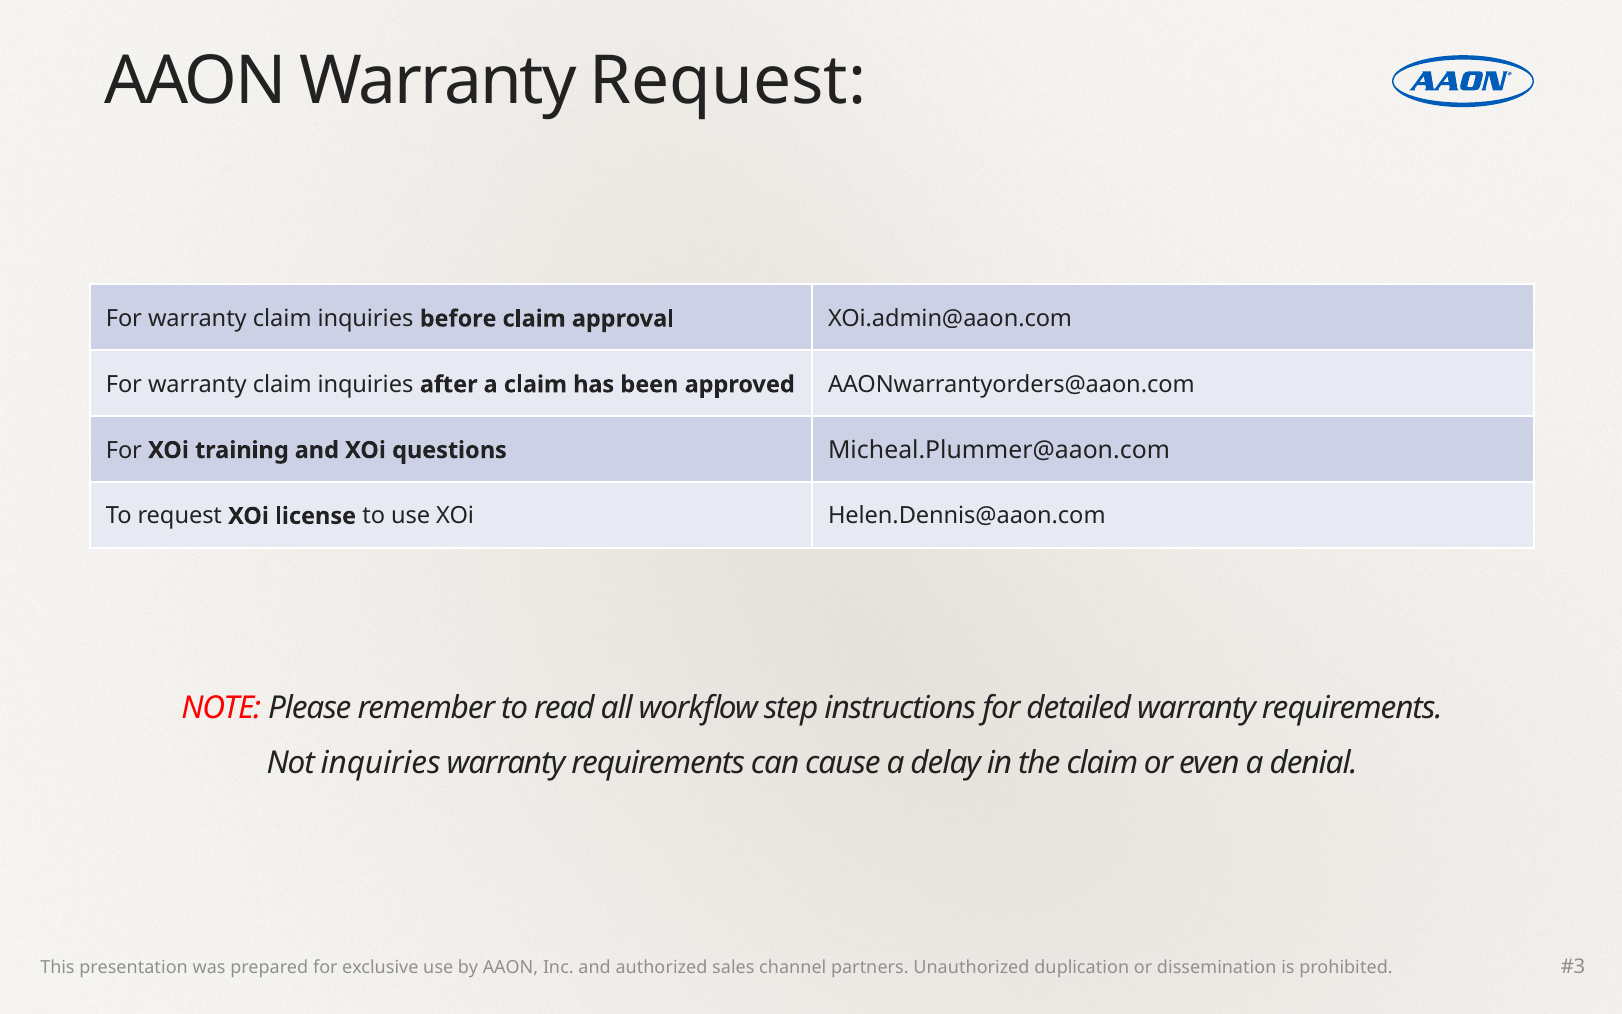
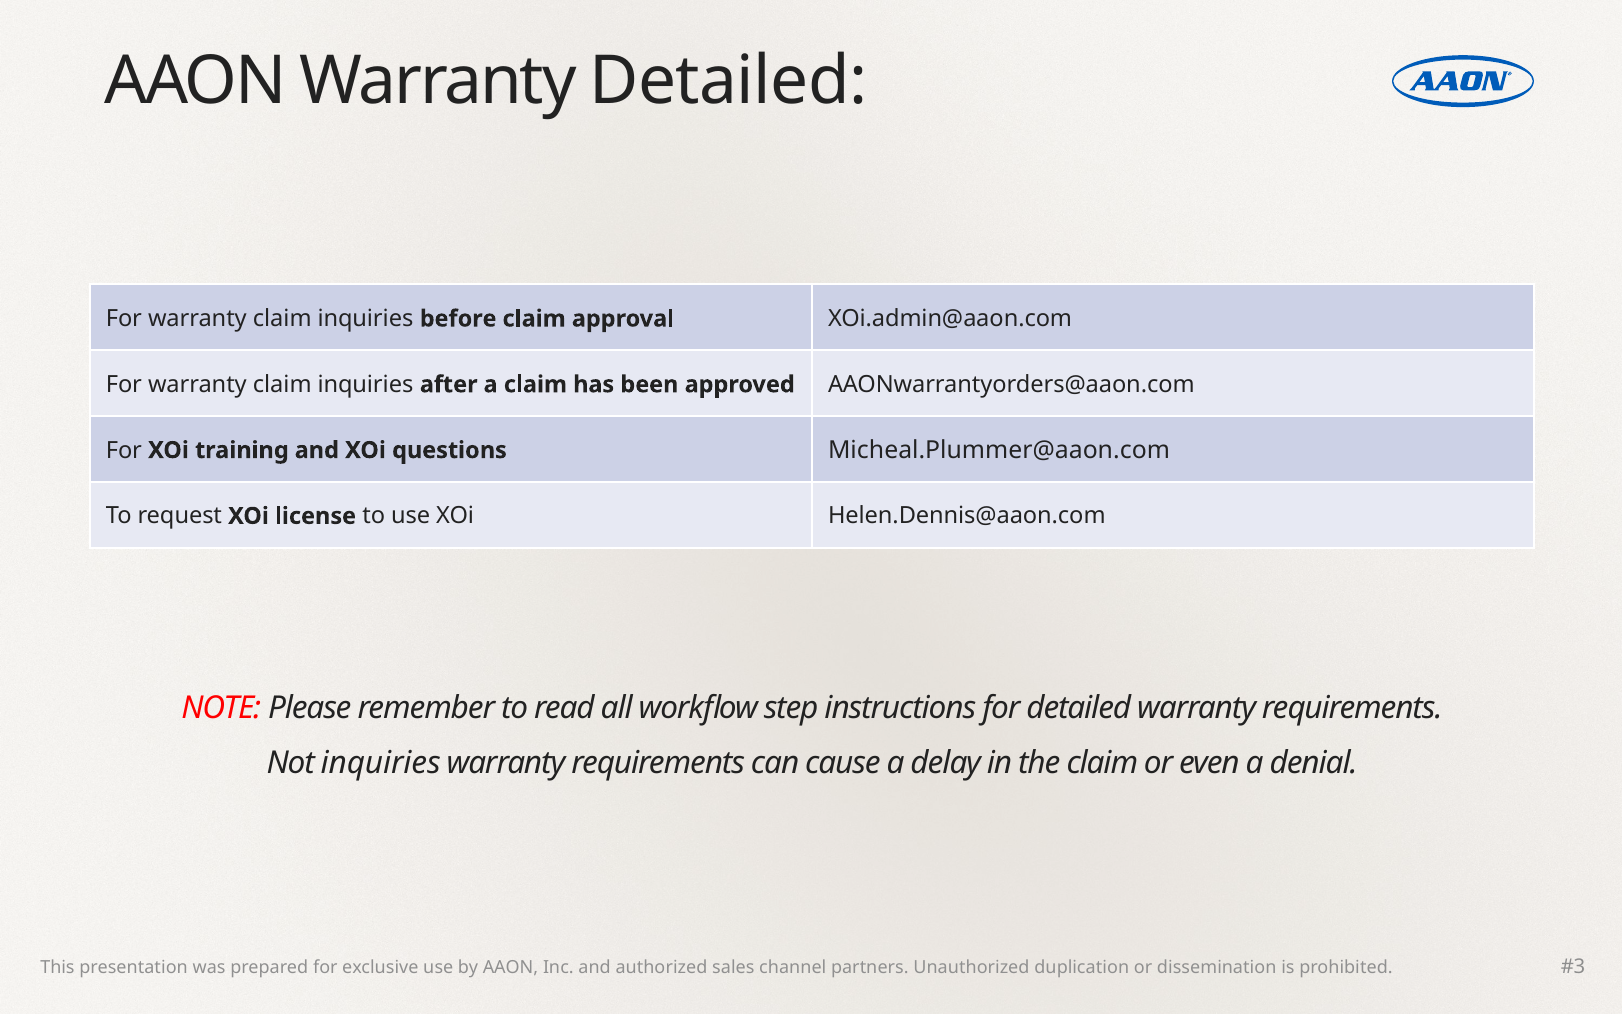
Warranty Request: Request -> Detailed (728, 81)
